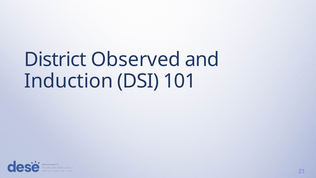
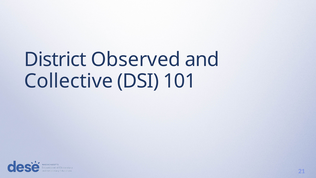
Induction: Induction -> Collective (69, 81)
